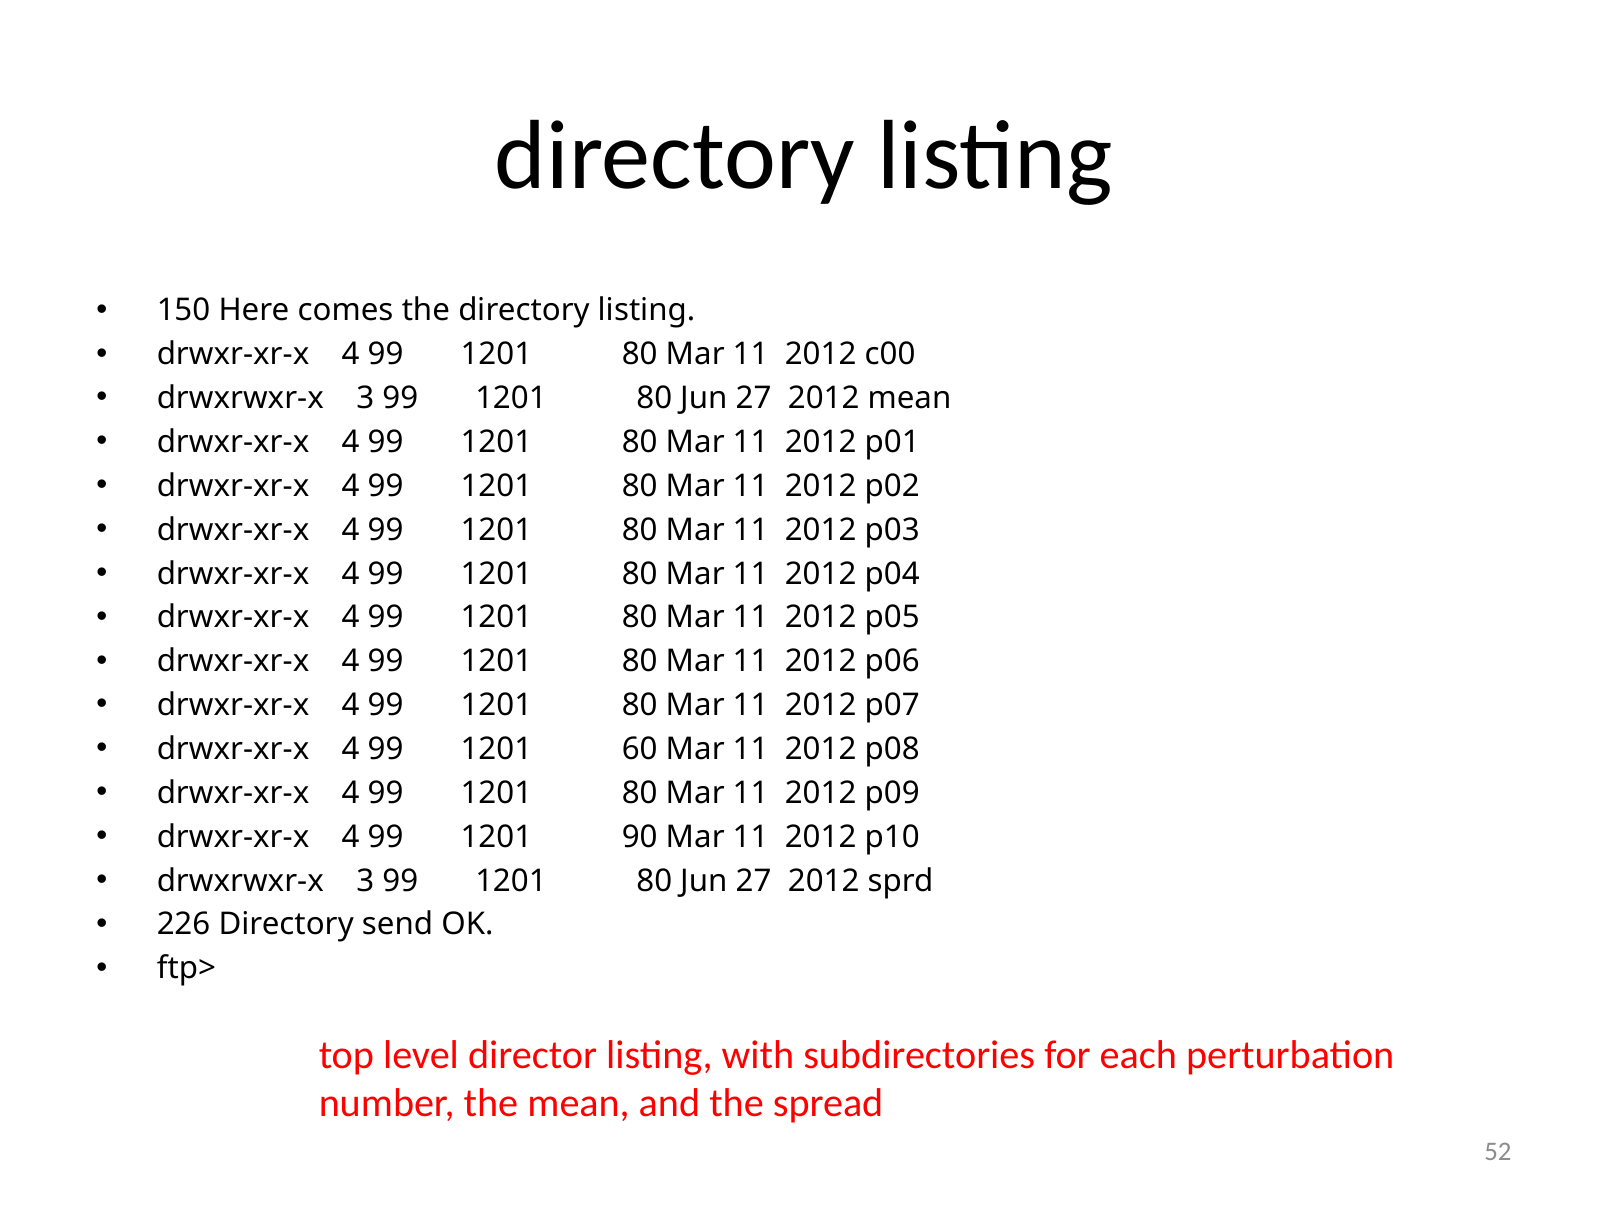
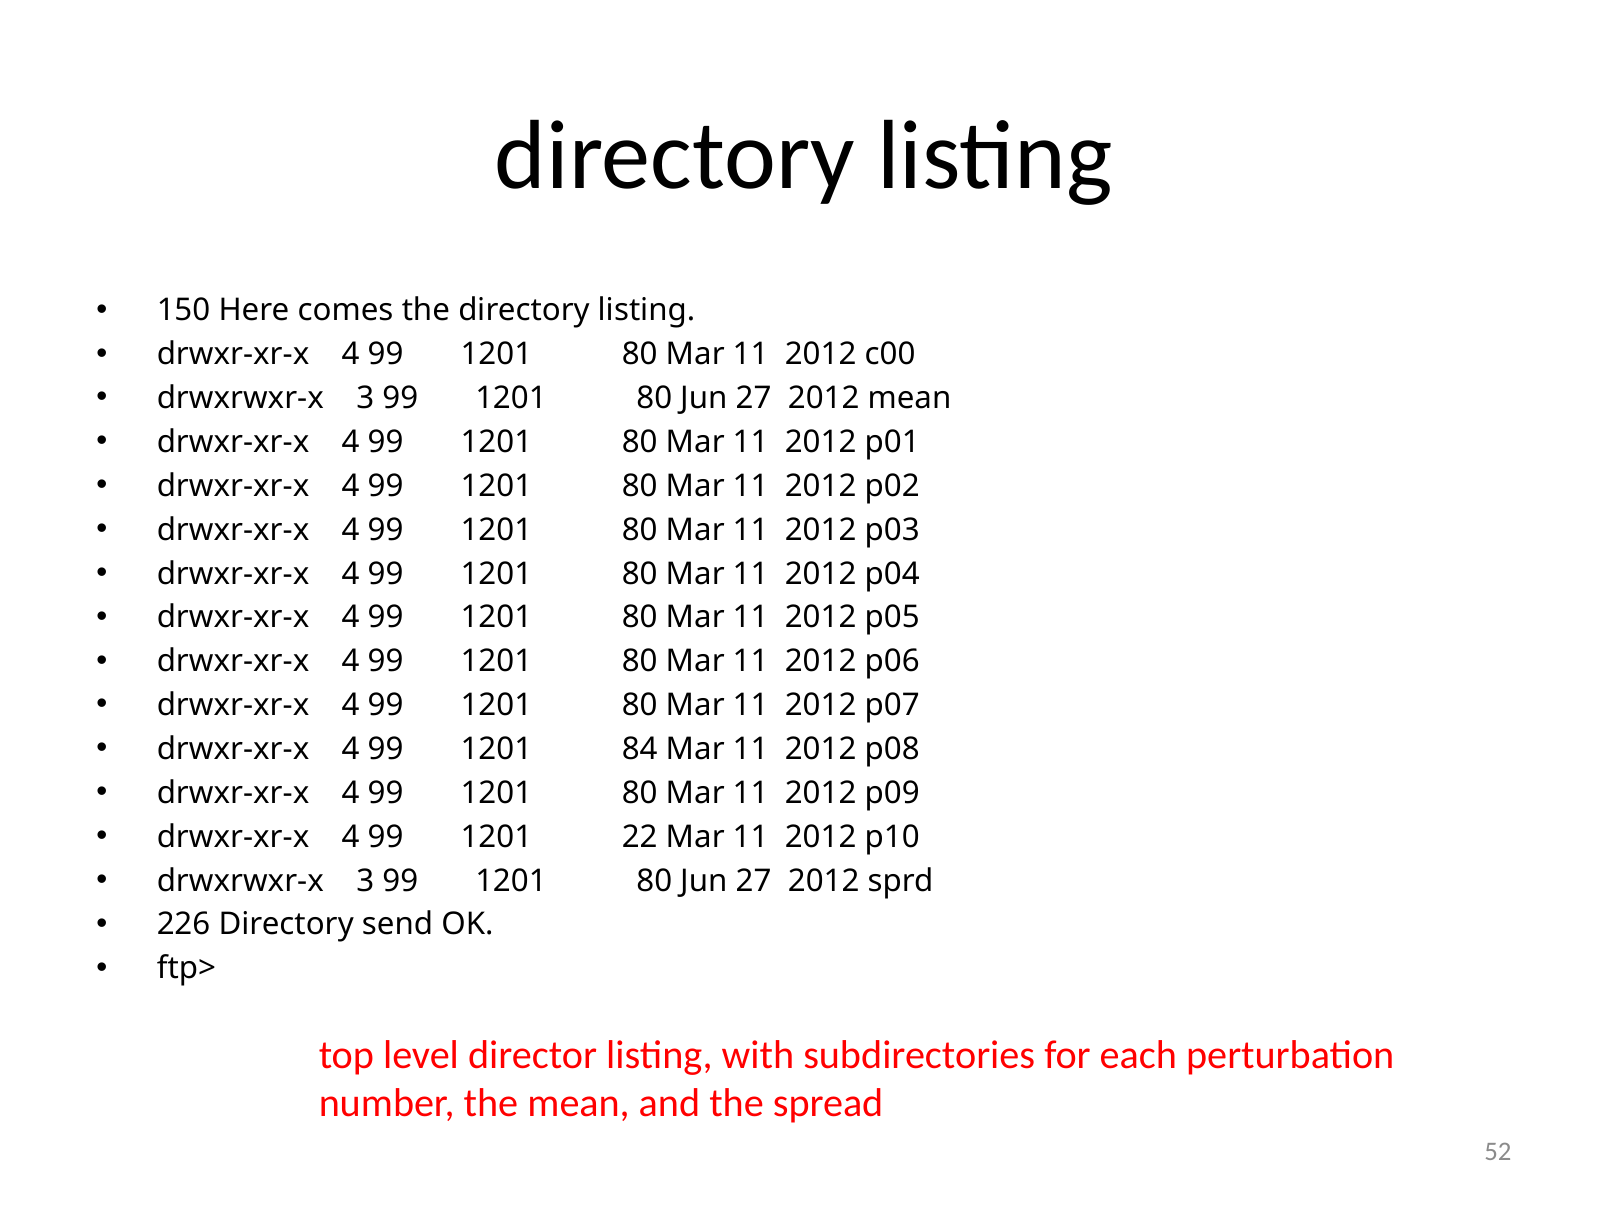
60: 60 -> 84 (640, 749)
90: 90 -> 22 (640, 837)
